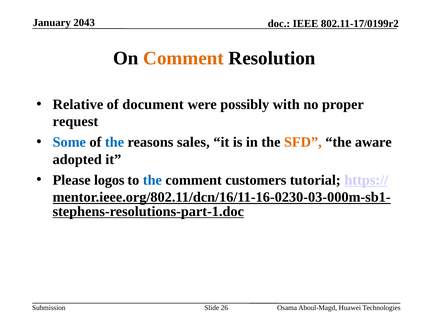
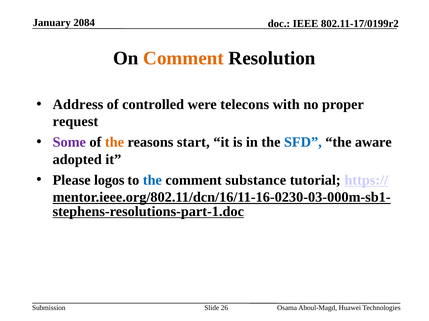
2043: 2043 -> 2084 (84, 23)
Relative: Relative -> Address (78, 105)
document: document -> controlled (153, 105)
possibly: possibly -> telecons (245, 105)
Some colour: blue -> purple (69, 143)
the colour: blue -> orange (114, 143)
sales: sales -> start (193, 143)
SFD colour: orange -> blue (303, 143)
customers: customers -> substance (256, 180)
